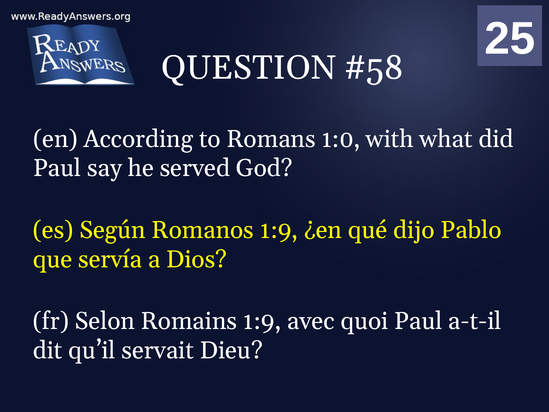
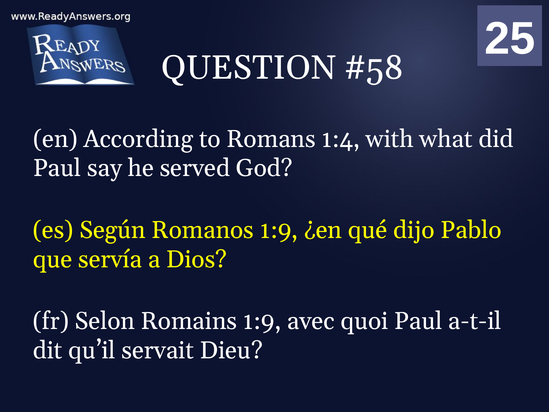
1:0: 1:0 -> 1:4 (341, 139)
